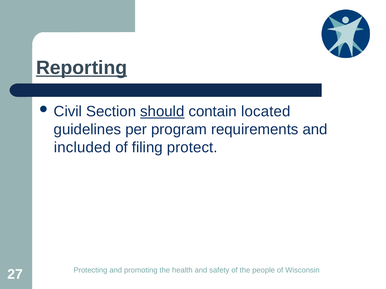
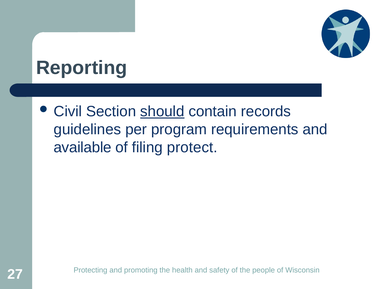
Reporting underline: present -> none (82, 68)
located: located -> records (266, 112)
included: included -> available (83, 148)
